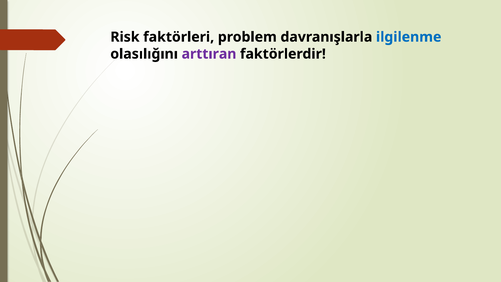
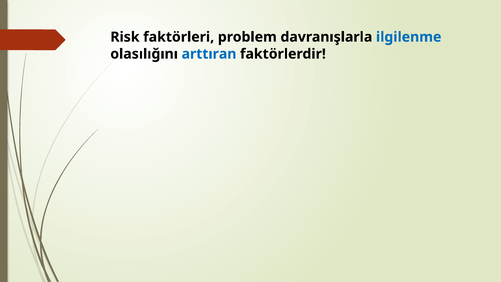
arttıran colour: purple -> blue (209, 54)
